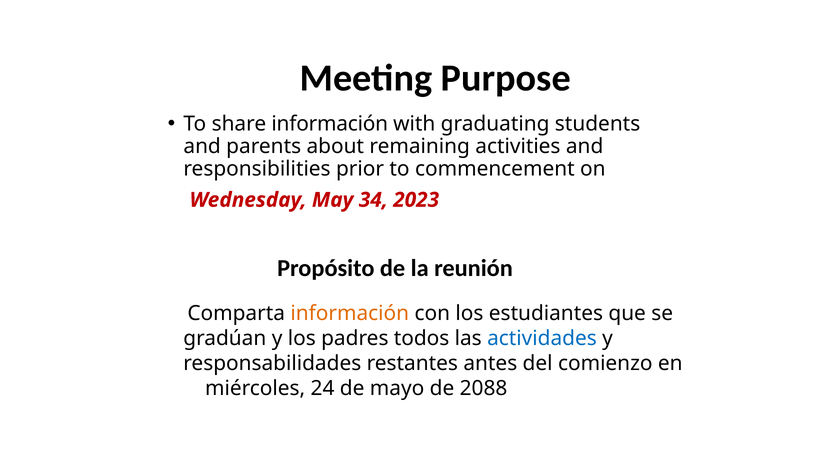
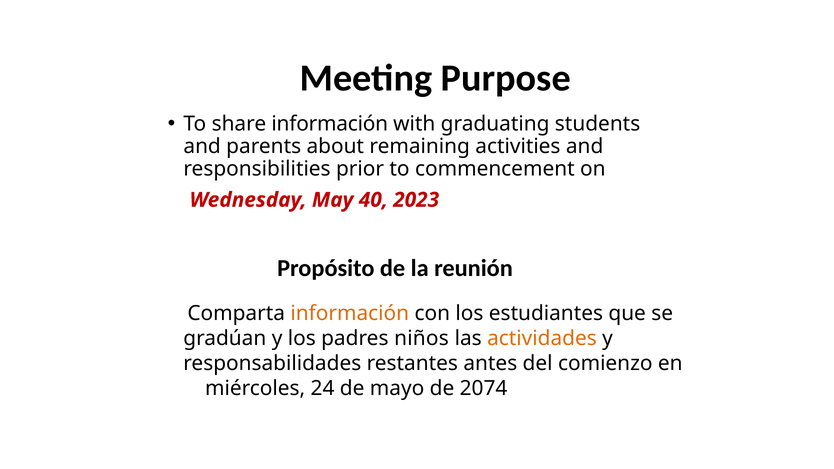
34: 34 -> 40 (373, 200)
todos: todos -> niños (421, 339)
actividades colour: blue -> orange (542, 339)
2088: 2088 -> 2074 (484, 389)
